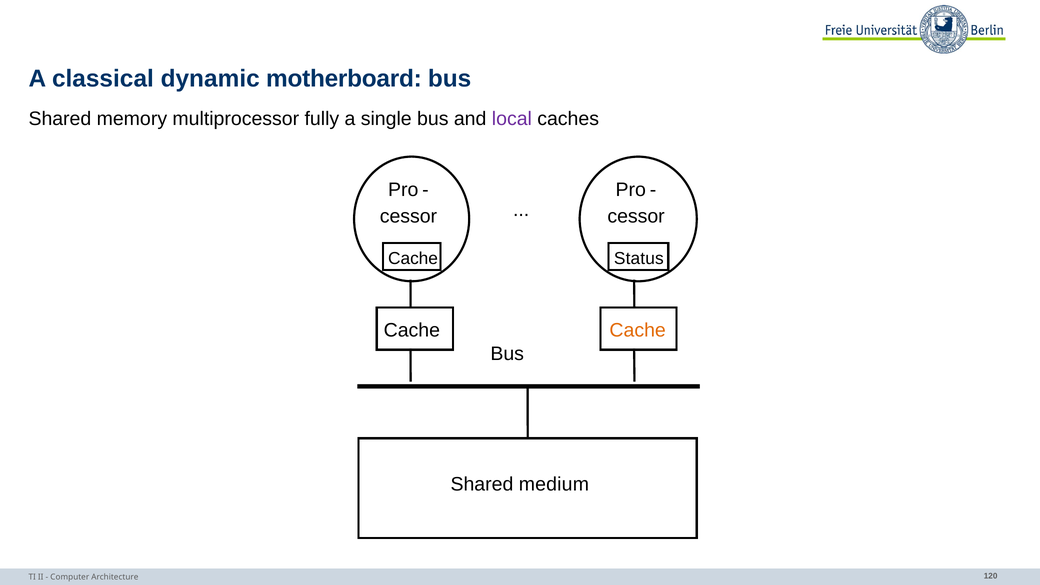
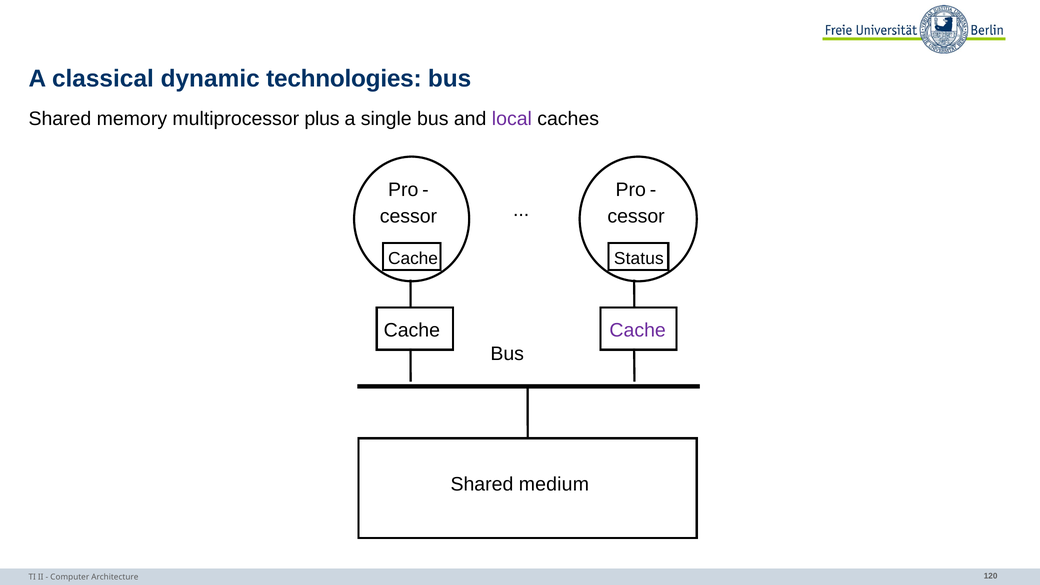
motherboard: motherboard -> technologies (344, 79)
fully: fully -> plus (322, 119)
Cache colour: orange -> purple (638, 330)
